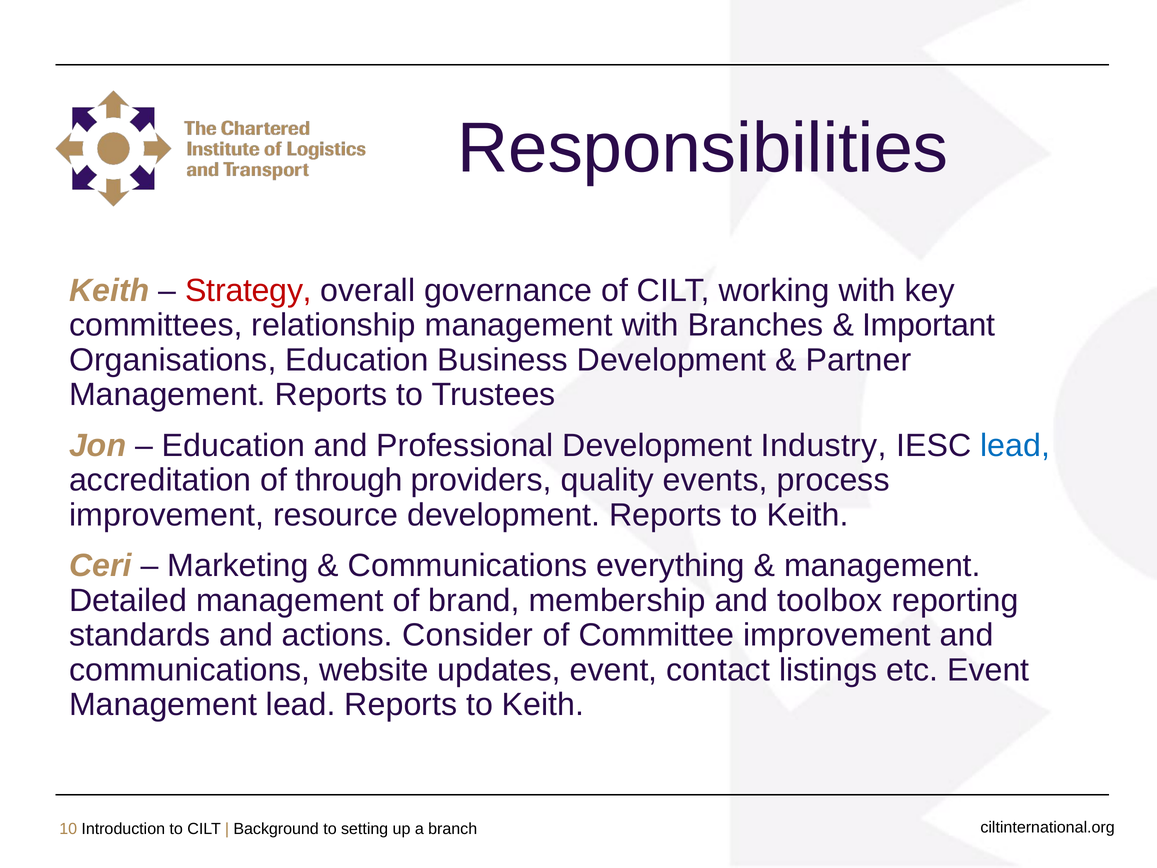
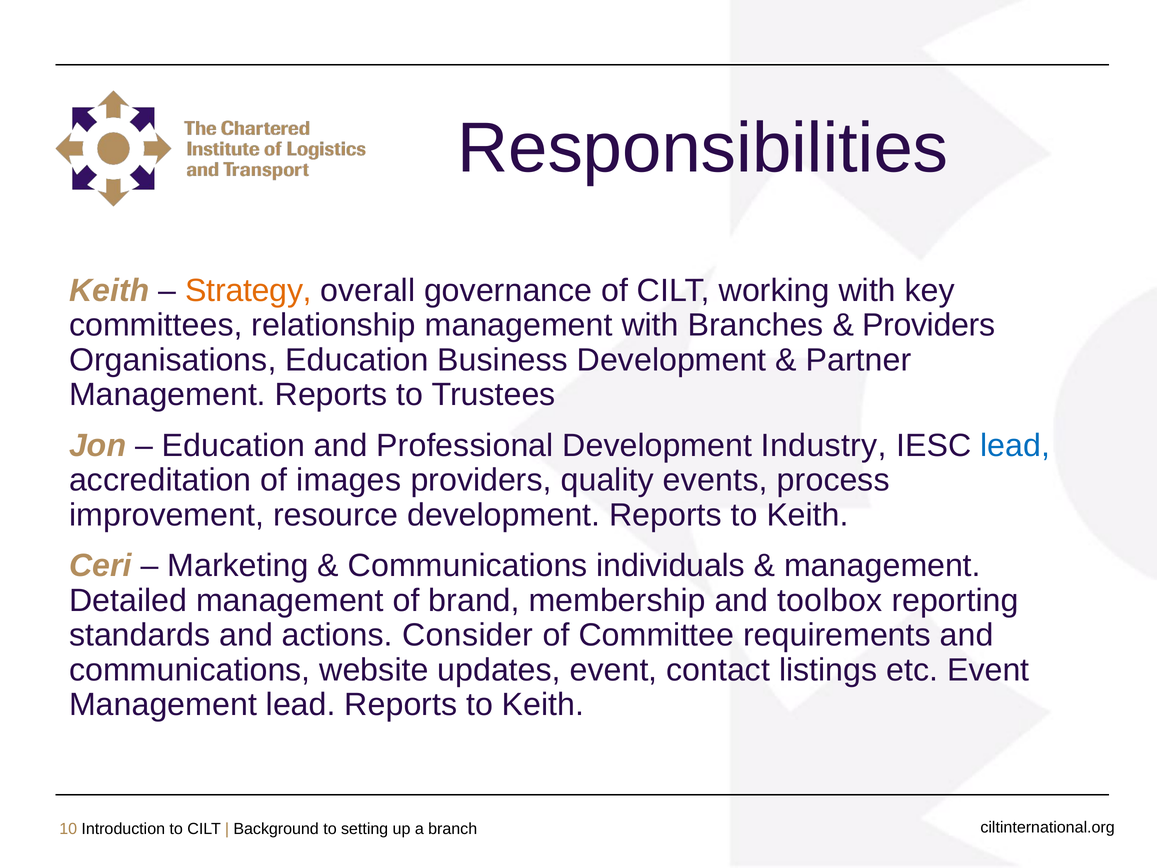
Strategy colour: red -> orange (249, 291)
Important: Important -> Providers (929, 325)
through: through -> images (349, 480)
everything: everything -> individuals (671, 566)
Committee improvement: improvement -> requirements (837, 635)
